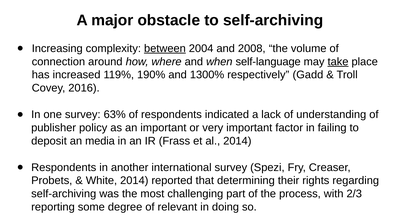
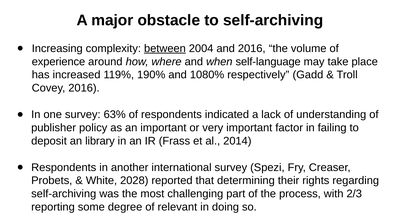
and 2008: 2008 -> 2016 (252, 48)
connection: connection -> experience (58, 62)
take underline: present -> none (338, 62)
1300%: 1300% -> 1080% (207, 75)
media: media -> library (100, 141)
White 2014: 2014 -> 2028 (134, 181)
